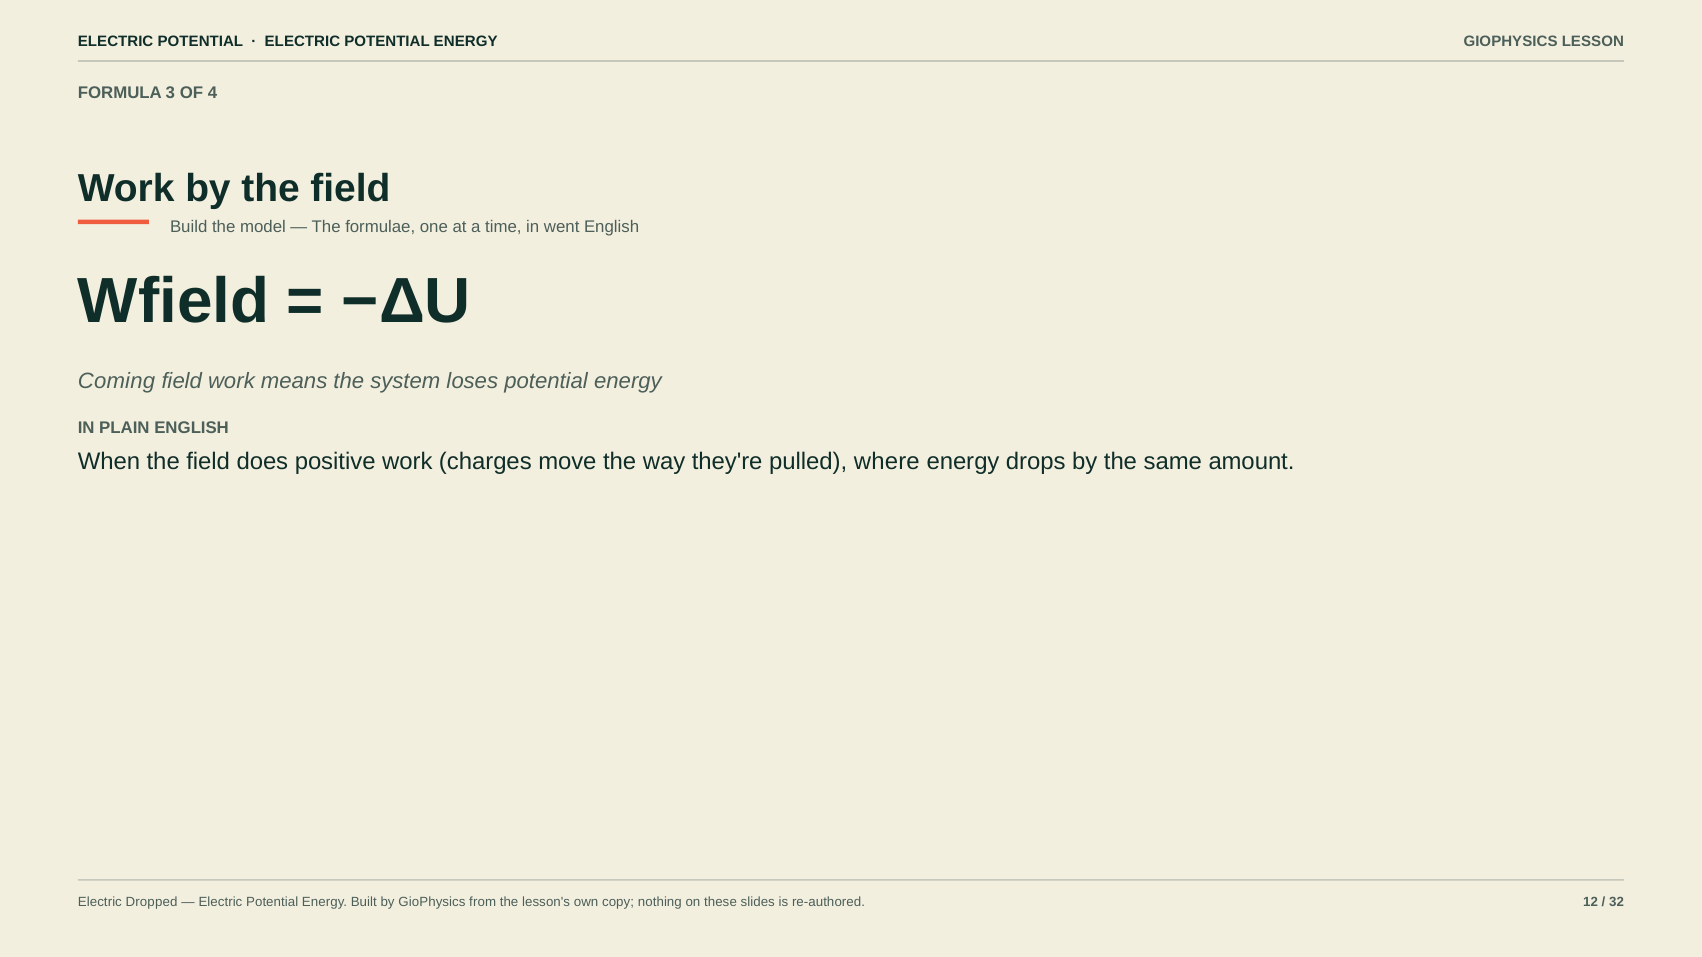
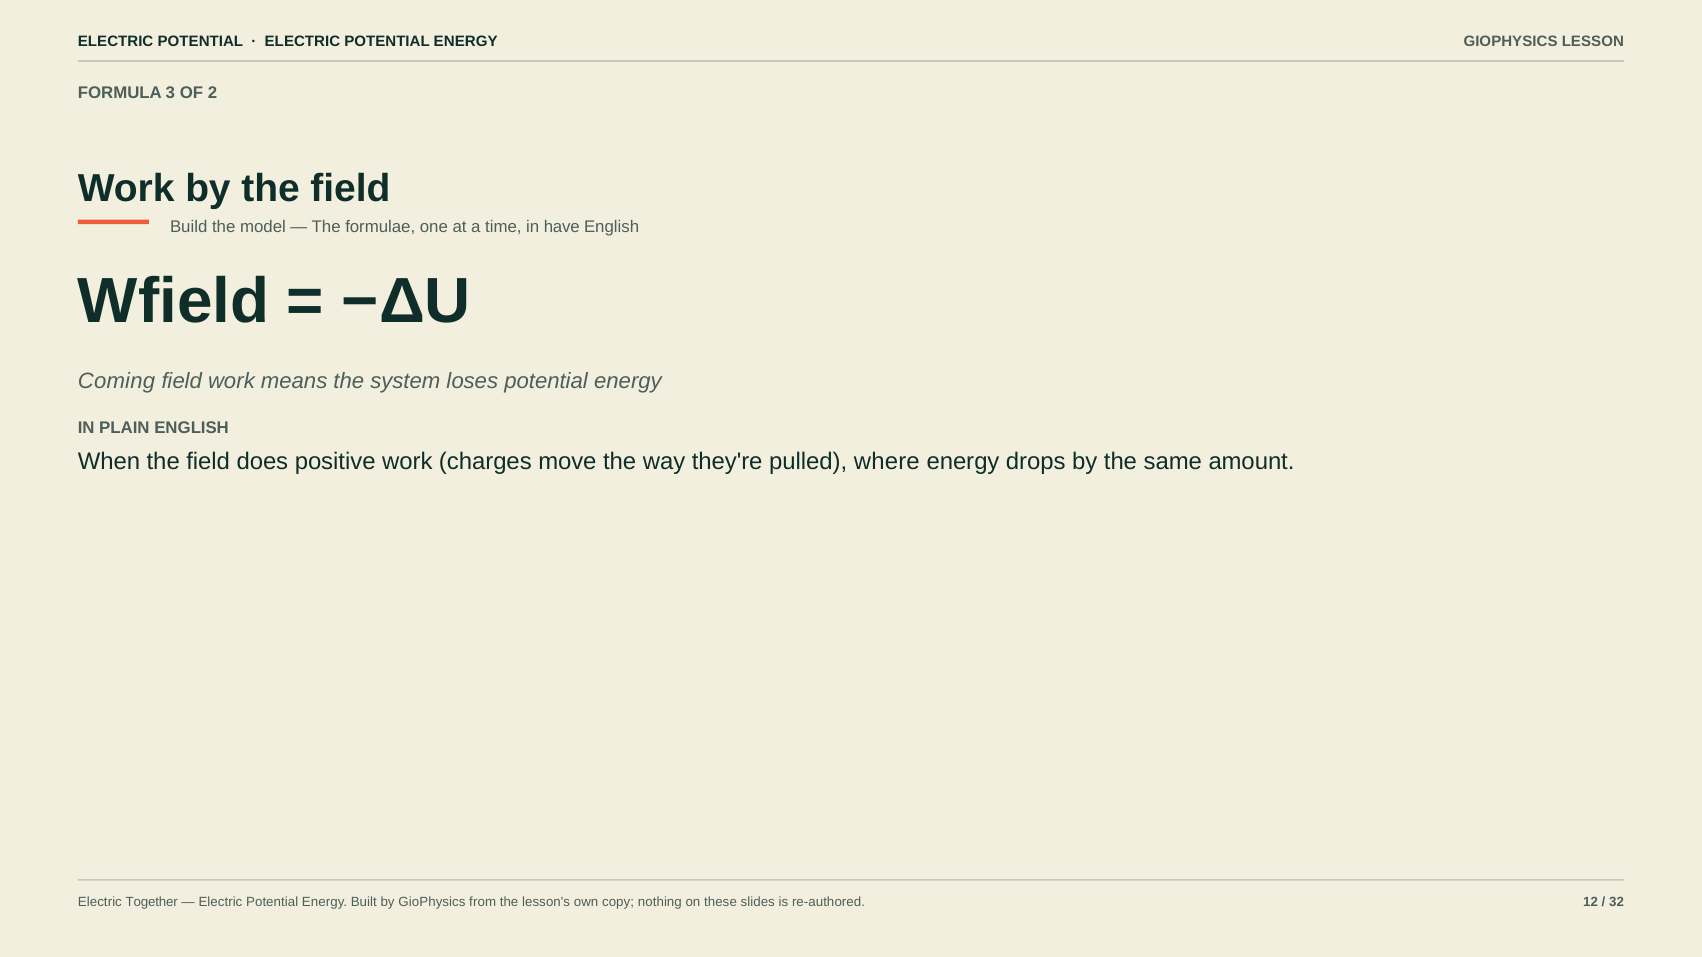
4: 4 -> 2 (213, 93)
went: went -> have (562, 228)
Dropped: Dropped -> Together (152, 902)
